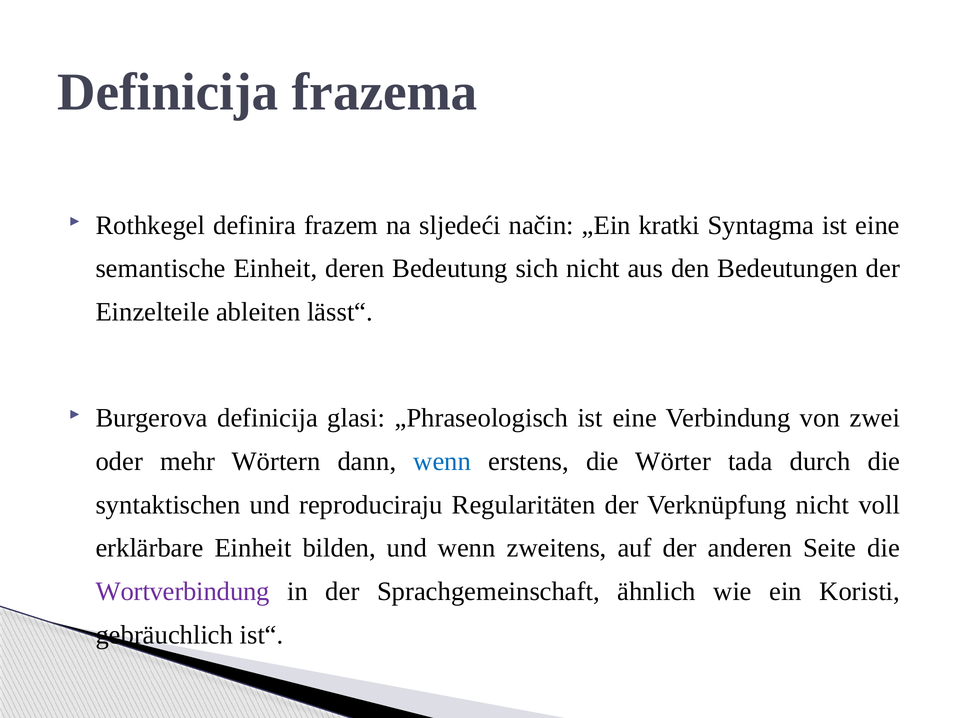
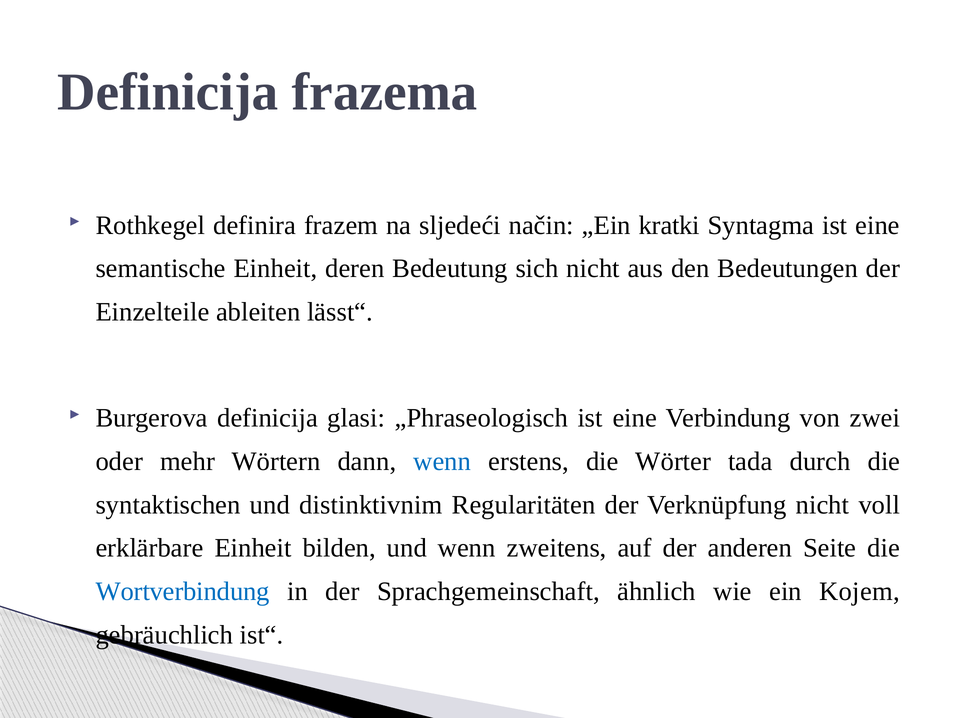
reproduciraju: reproduciraju -> distinktivnim (371, 505)
Wortverbindung colour: purple -> blue (183, 592)
Koristi: Koristi -> Kojem (860, 592)
